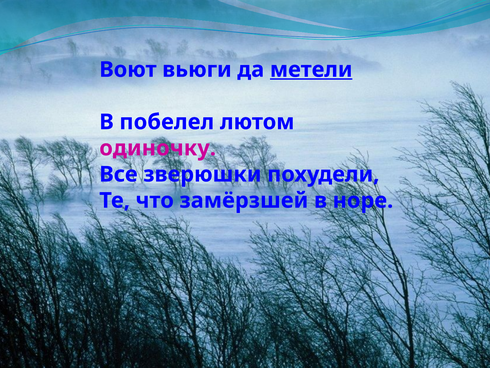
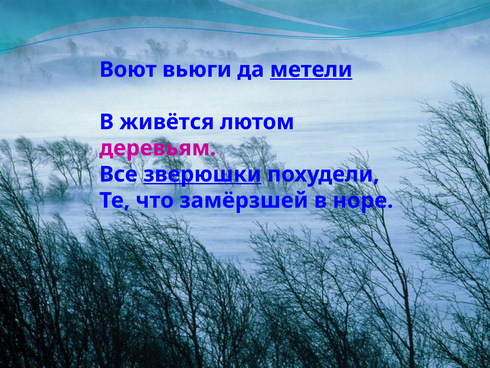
побелел: побелел -> живётся (167, 122)
одиночку: одиночку -> деревьям (158, 148)
зверюшки underline: none -> present (202, 174)
